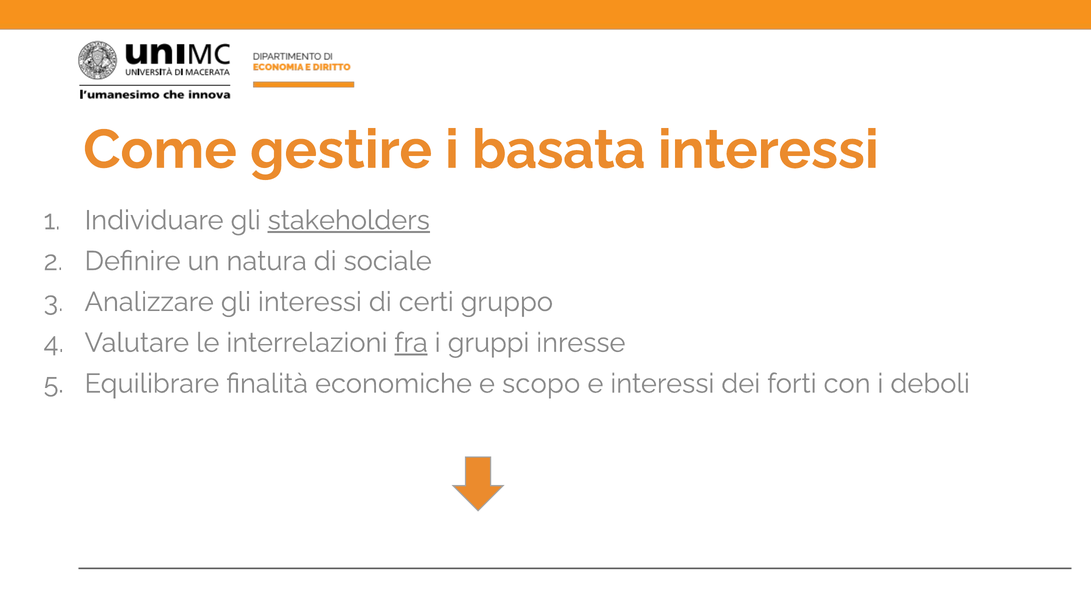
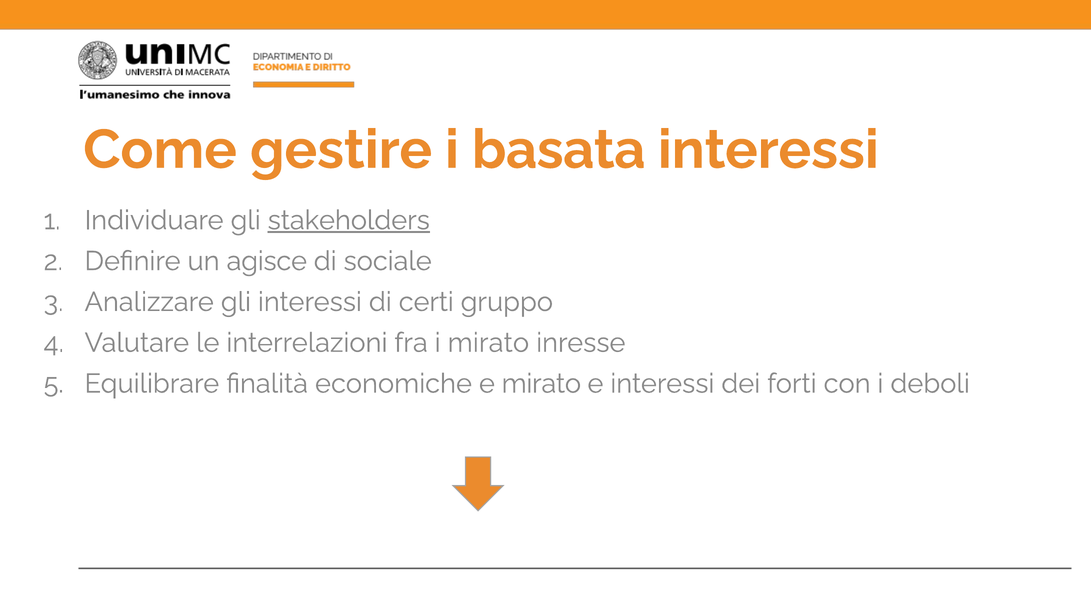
natura: natura -> agisce (267, 261)
fra underline: present -> none (411, 343)
i gruppi: gruppi -> mirato (488, 343)
e scopo: scopo -> mirato (541, 383)
